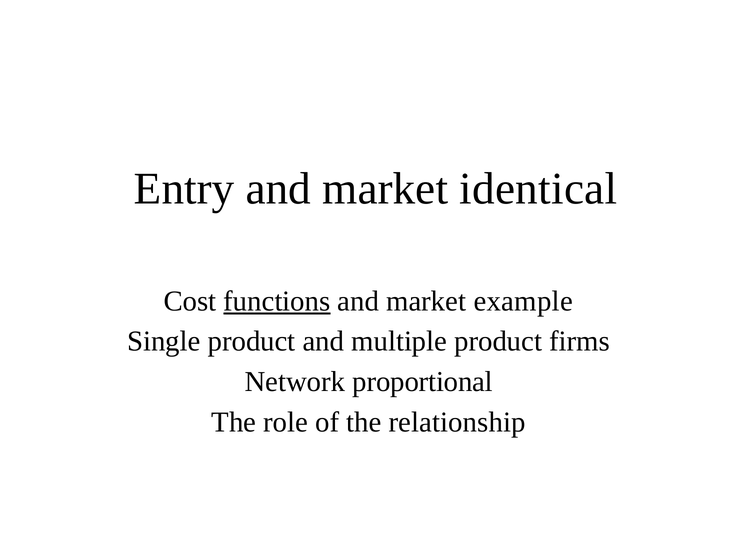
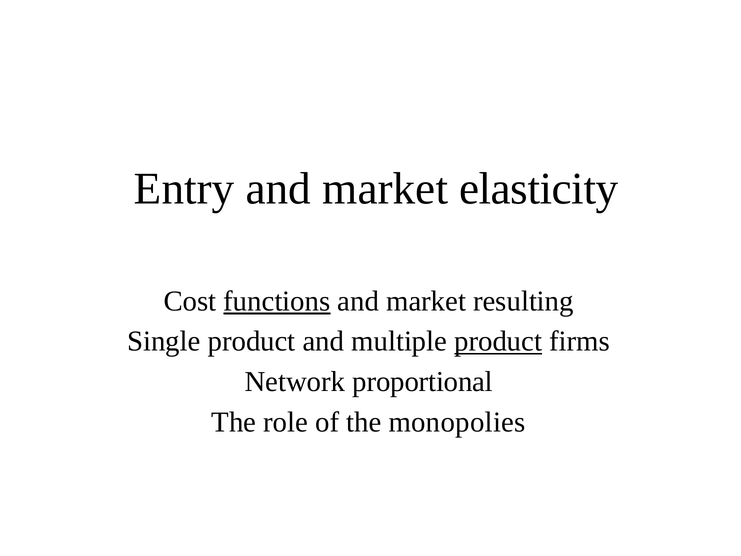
identical: identical -> elasticity (539, 189)
example: example -> resulting (523, 301)
product underline: none -> present (498, 341)
relationship: relationship -> monopolies (457, 422)
